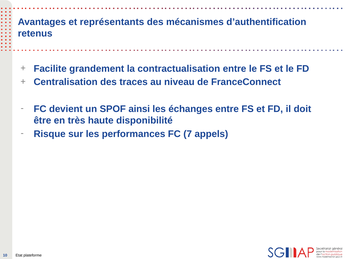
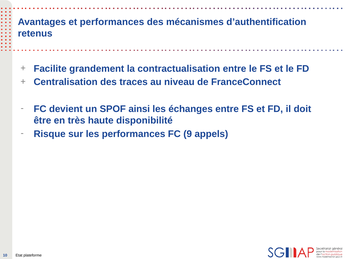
et représentants: représentants -> performances (112, 22)
7: 7 -> 9 (188, 134)
